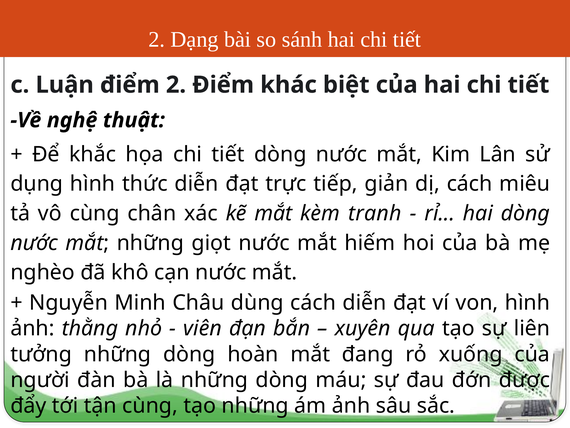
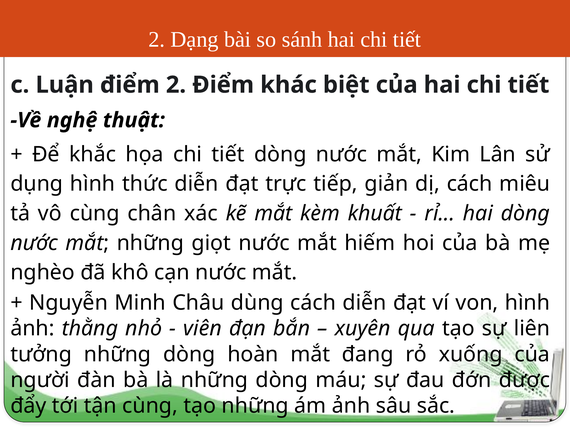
tranh: tranh -> khuất (375, 213)
